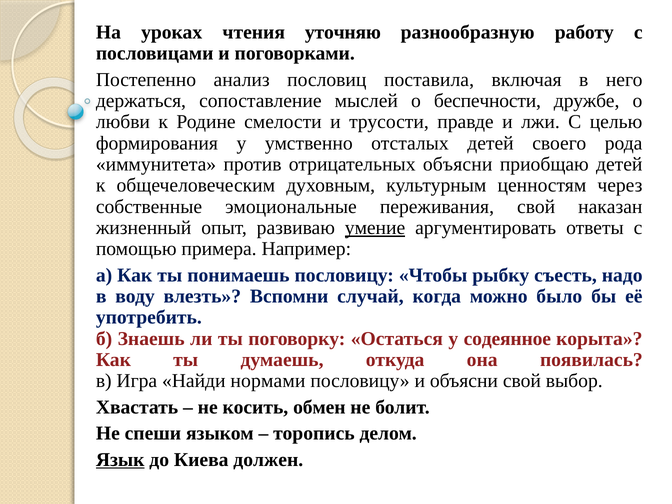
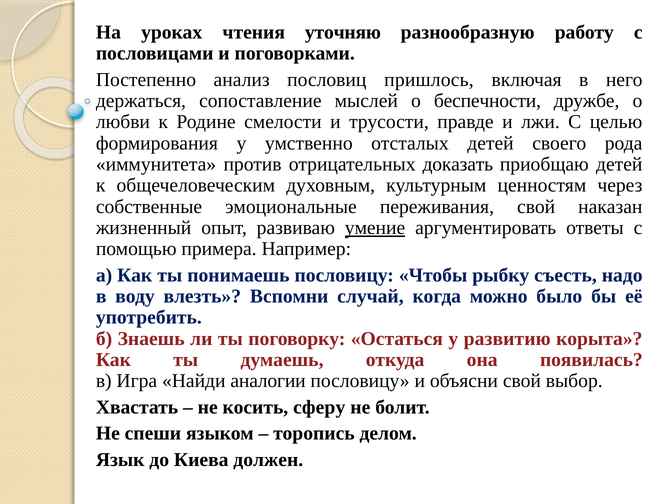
поставила: поставила -> пришлось (429, 80)
отрицательных объясни: объясни -> доказать (458, 164)
содеянное: содеянное -> развитию (507, 339)
нормами: нормами -> аналогии (268, 381)
обмен: обмен -> сферу (319, 407)
Язык underline: present -> none (120, 460)
